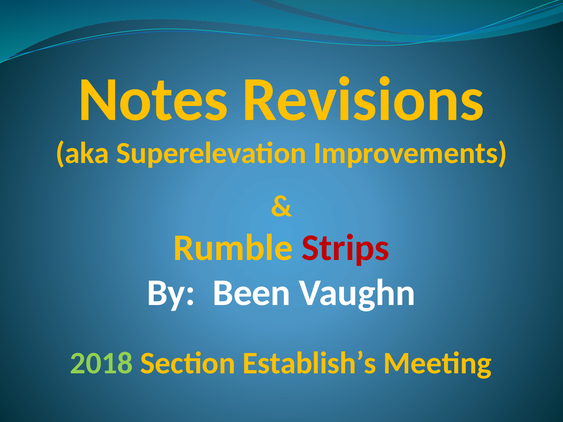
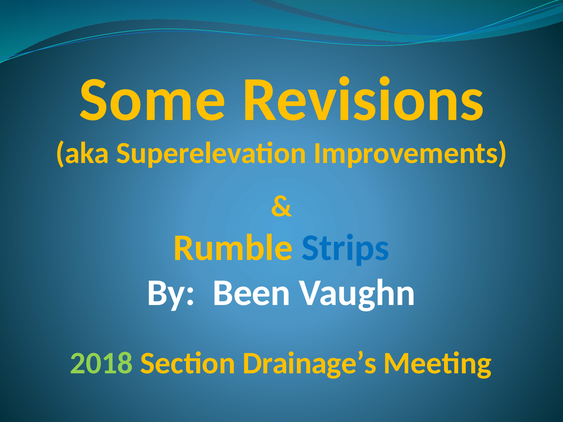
Notes: Notes -> Some (152, 100)
Strips colour: red -> blue (345, 248)
Establish’s: Establish’s -> Drainage’s (310, 363)
